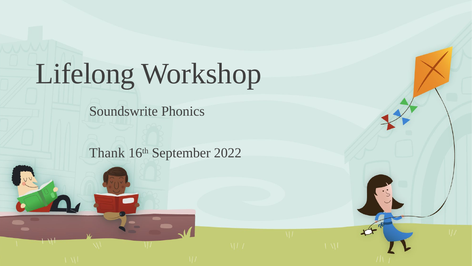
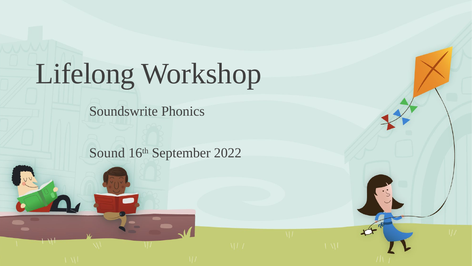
Thank: Thank -> Sound (107, 153)
